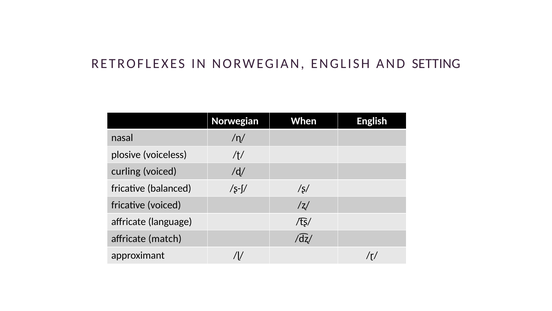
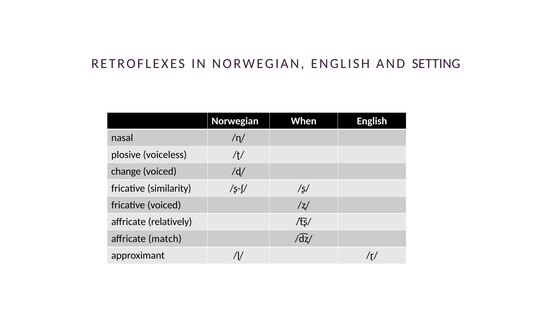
curling: curling -> change (126, 171)
balanced: balanced -> similarity (169, 188)
language: language -> relatively (170, 222)
